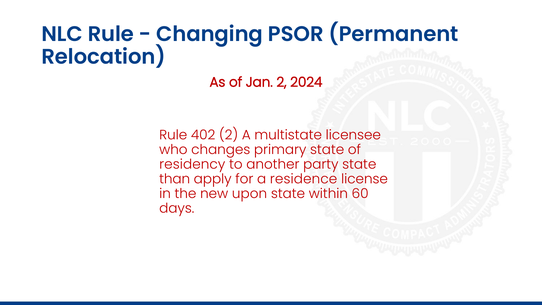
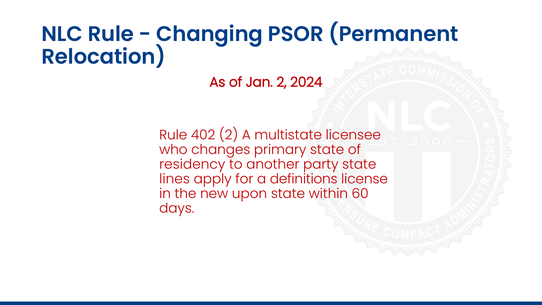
than: than -> lines (175, 179)
residence: residence -> definitions (304, 179)
